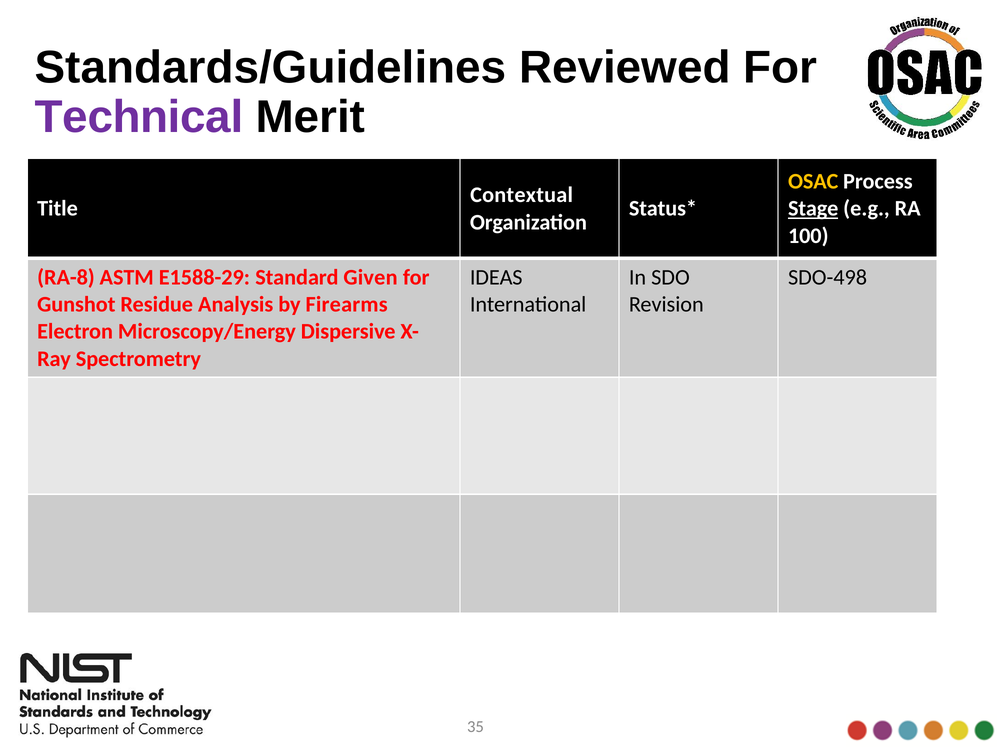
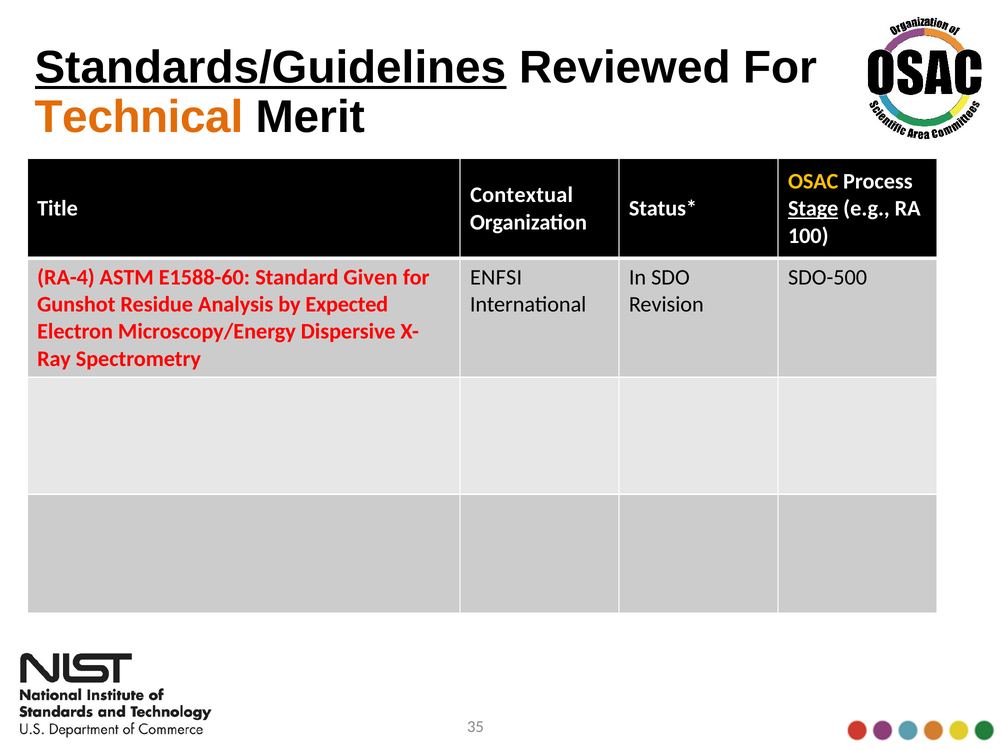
Standards/Guidelines underline: none -> present (271, 68)
Technical colour: purple -> orange (139, 117)
RA-8: RA-8 -> RA-4 (66, 277)
E1588-29: E1588-29 -> E1588-60 (204, 277)
IDEAS: IDEAS -> ENFSI (496, 277)
SDO-498: SDO-498 -> SDO-500 (828, 277)
Firearms: Firearms -> Expected (347, 305)
